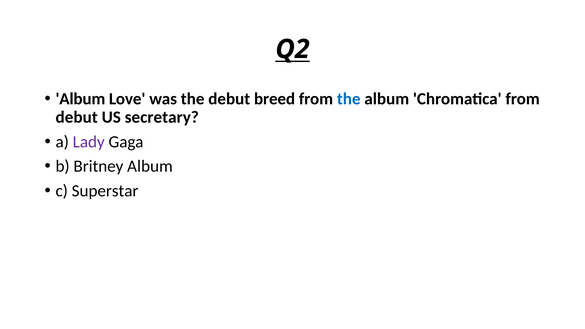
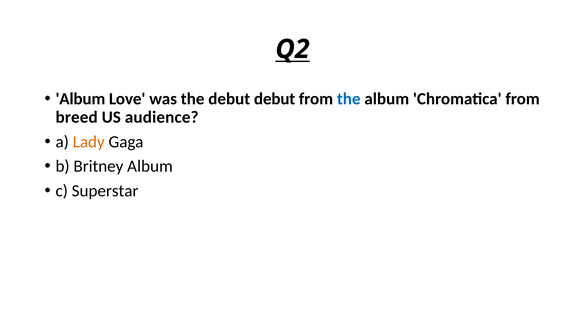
debut breed: breed -> debut (275, 99)
debut: debut -> breed (77, 117)
secretary: secretary -> audience (162, 117)
Lady colour: purple -> orange (89, 142)
